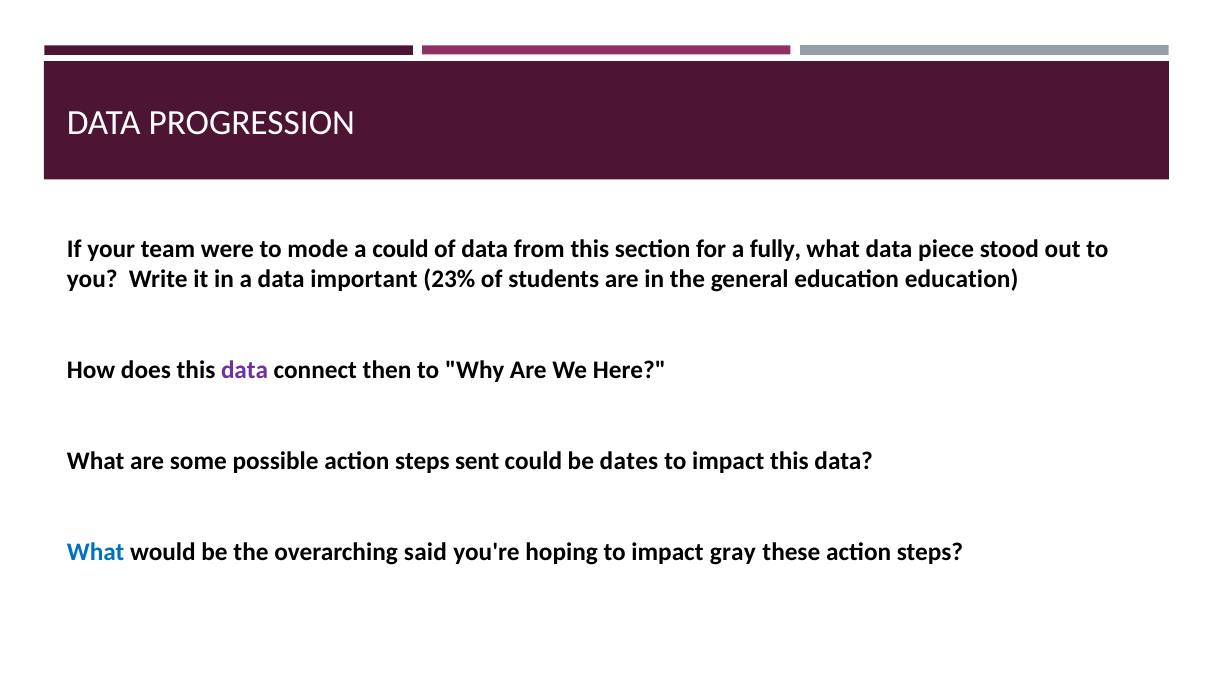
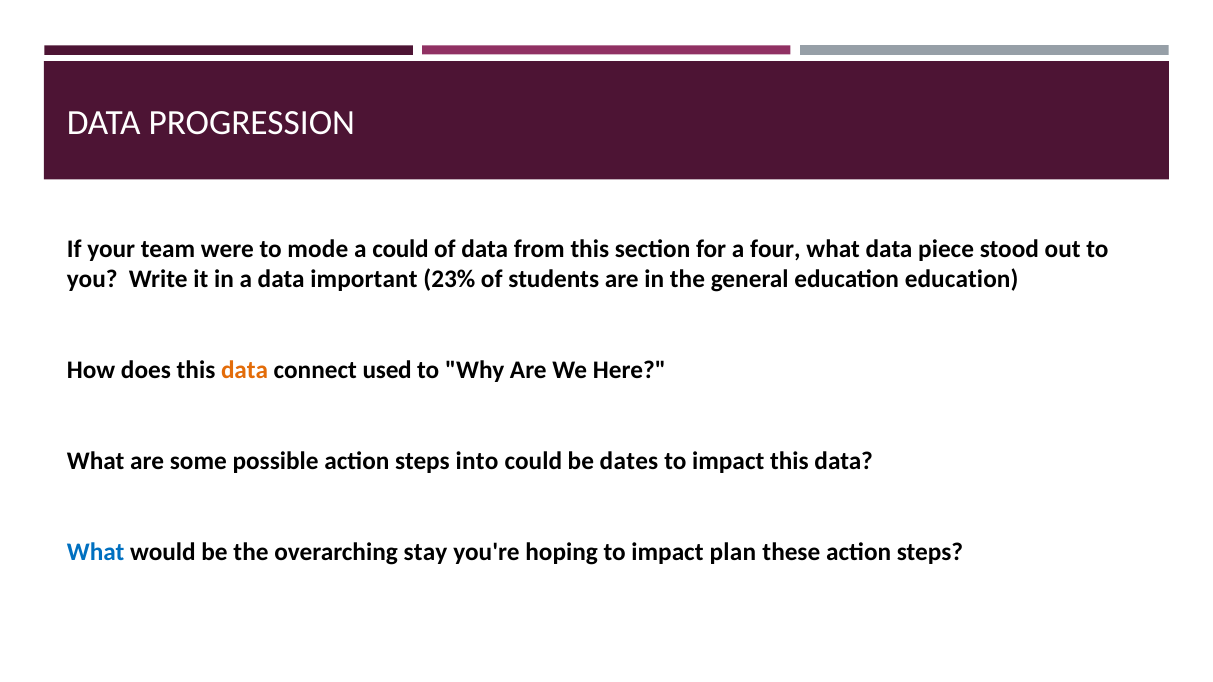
fully: fully -> four (775, 249)
data colour: purple -> orange (245, 371)
then: then -> used (387, 371)
sent: sent -> into (477, 462)
said: said -> stay (426, 553)
gray: gray -> plan (733, 553)
